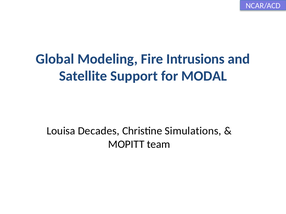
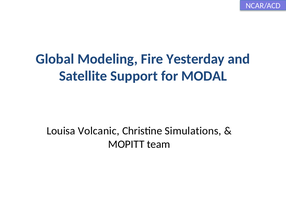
Intrusions: Intrusions -> Yesterday (195, 59)
Decades: Decades -> Volcanic (99, 131)
